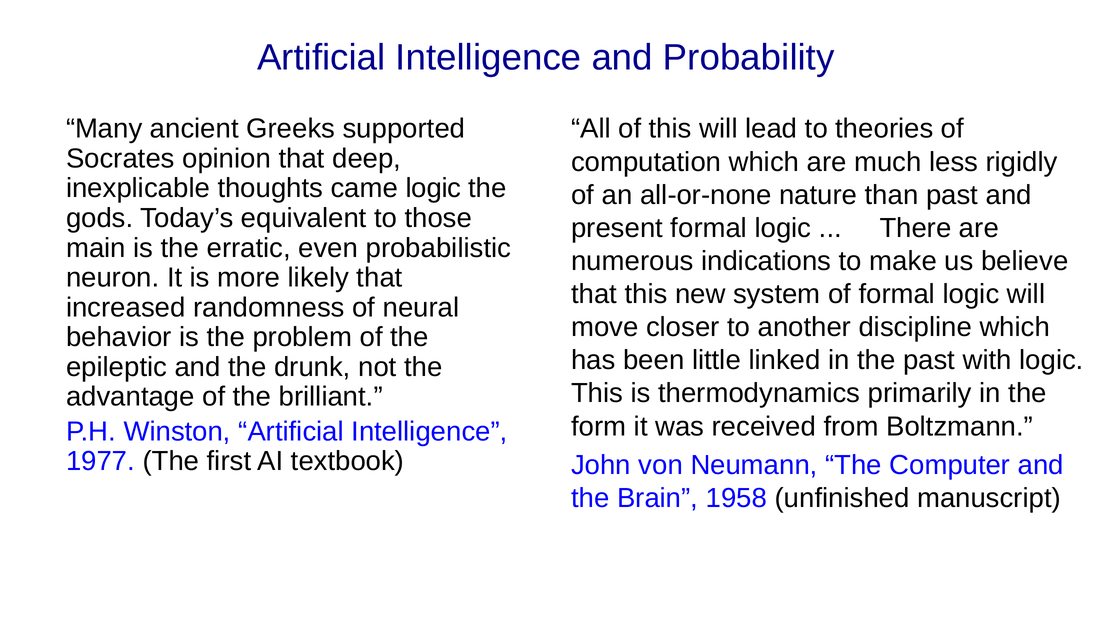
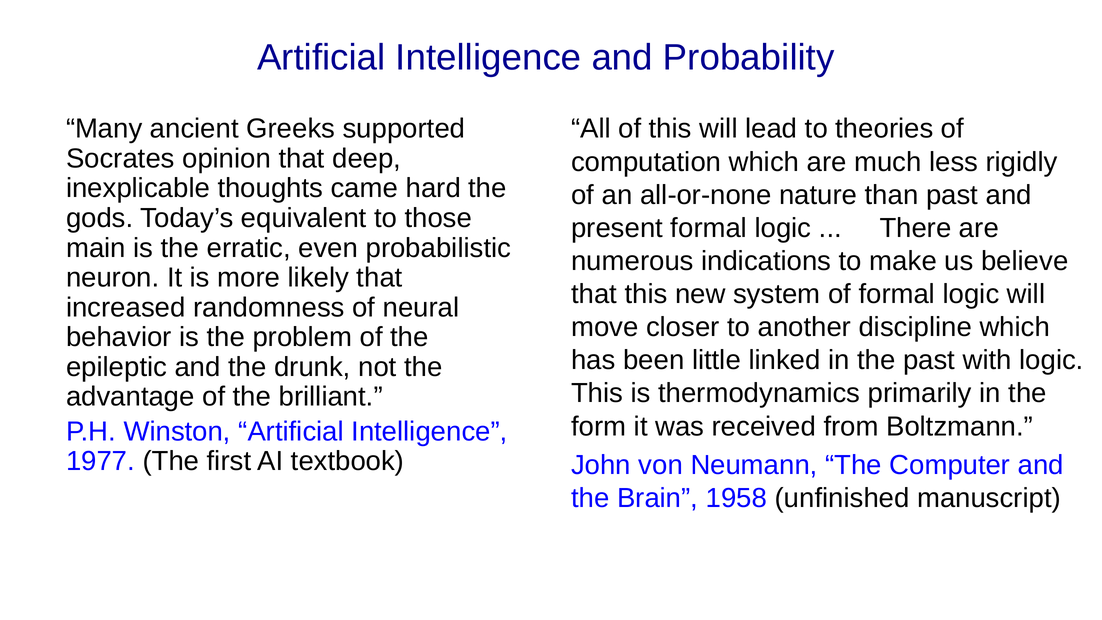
came logic: logic -> hard (433, 188)
